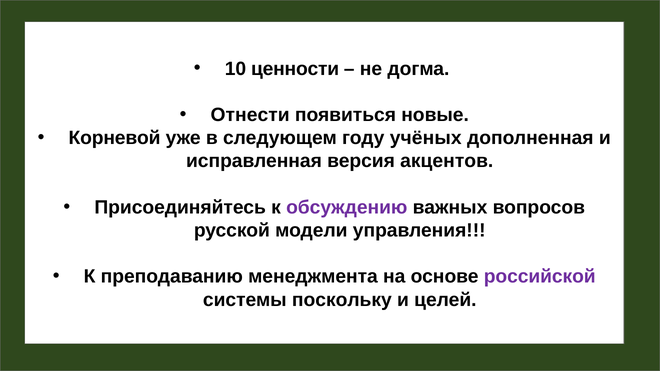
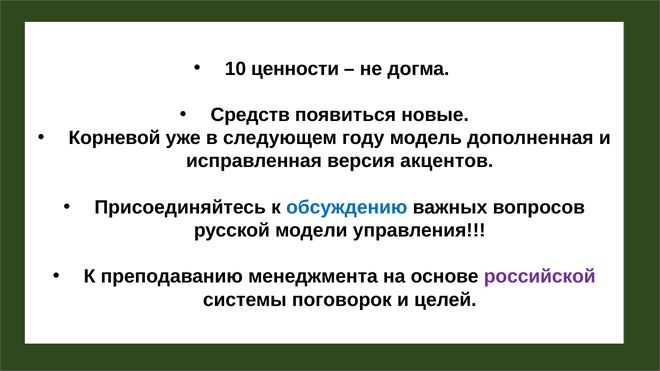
Отнести: Отнести -> Средств (250, 115)
учёных: учёных -> модель (426, 138)
обсуждению colour: purple -> blue (347, 207)
поскольку: поскольку -> поговорок (342, 300)
